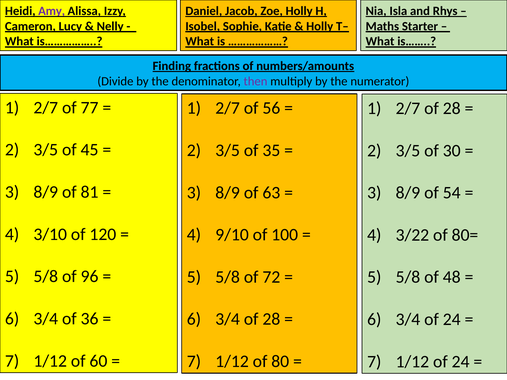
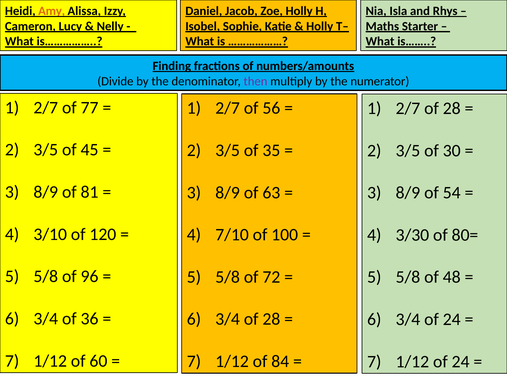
Amy colour: purple -> orange (52, 11)
9/10: 9/10 -> 7/10 (232, 235)
3/22: 3/22 -> 3/30 (412, 235)
80: 80 -> 84 (280, 362)
